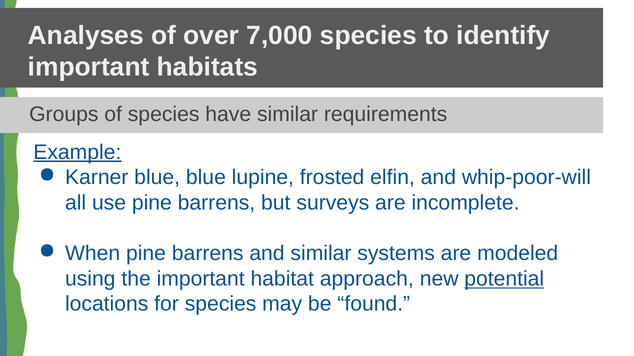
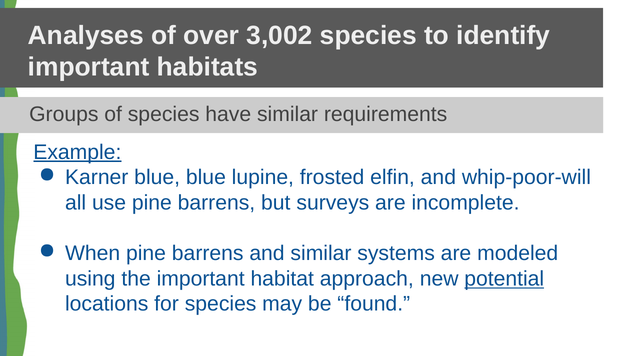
7,000: 7,000 -> 3,002 (279, 36)
